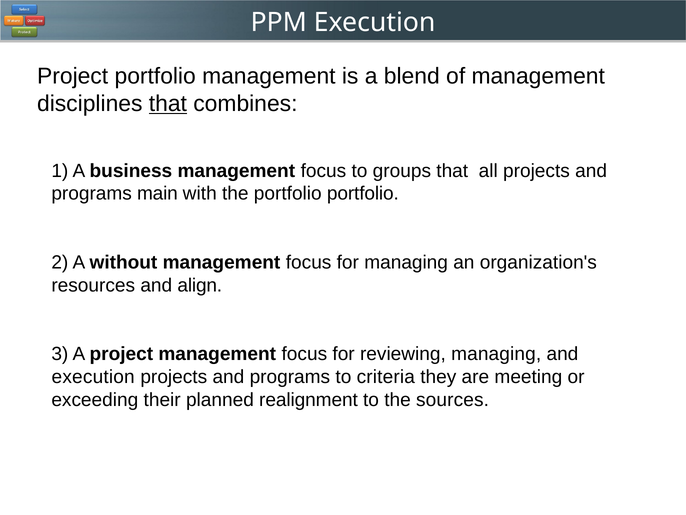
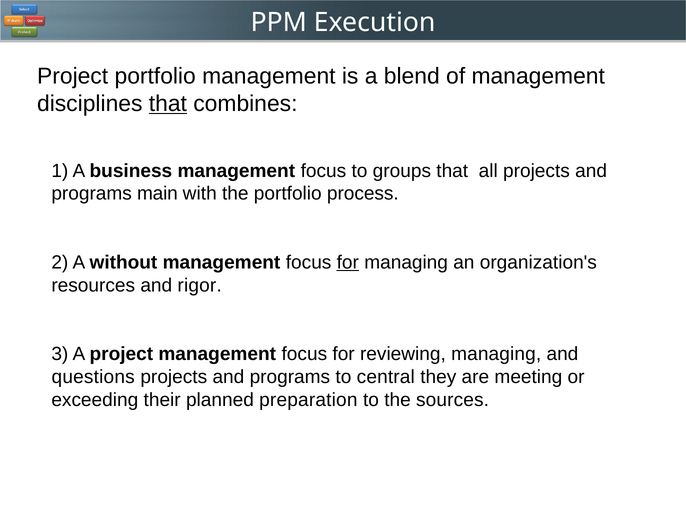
portfolio portfolio: portfolio -> process (363, 193)
for underline: none -> present (348, 262)
align: align -> rigor (200, 285)
execution: execution -> questions (93, 376)
criteria: criteria -> central (386, 376)
realignment: realignment -> preparation (308, 399)
